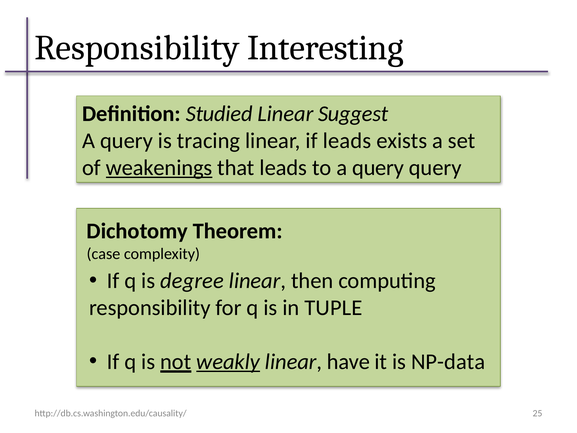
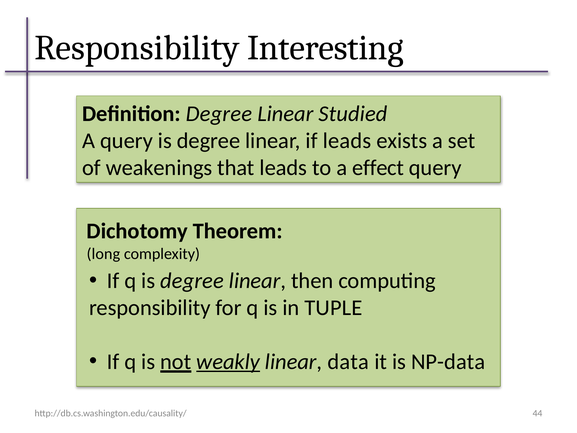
Definition Studied: Studied -> Degree (219, 114)
Suggest: Suggest -> Studied (353, 114)
query is tracing: tracing -> degree (209, 141)
weakenings underline: present -> none (159, 168)
to a query: query -> effect (378, 168)
case: case -> long (103, 254)
have: have -> data (348, 362)
25: 25 -> 44 (538, 413)
